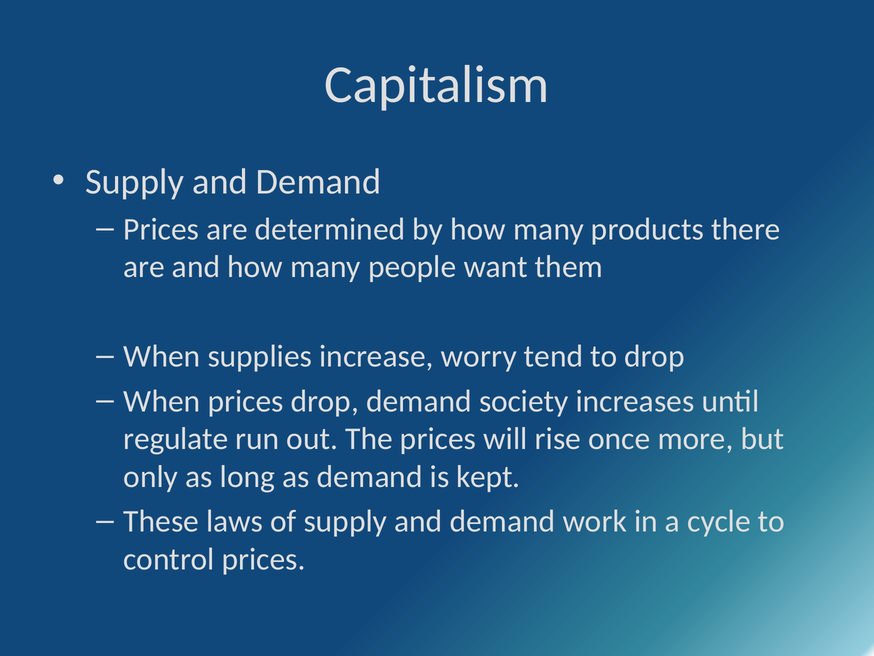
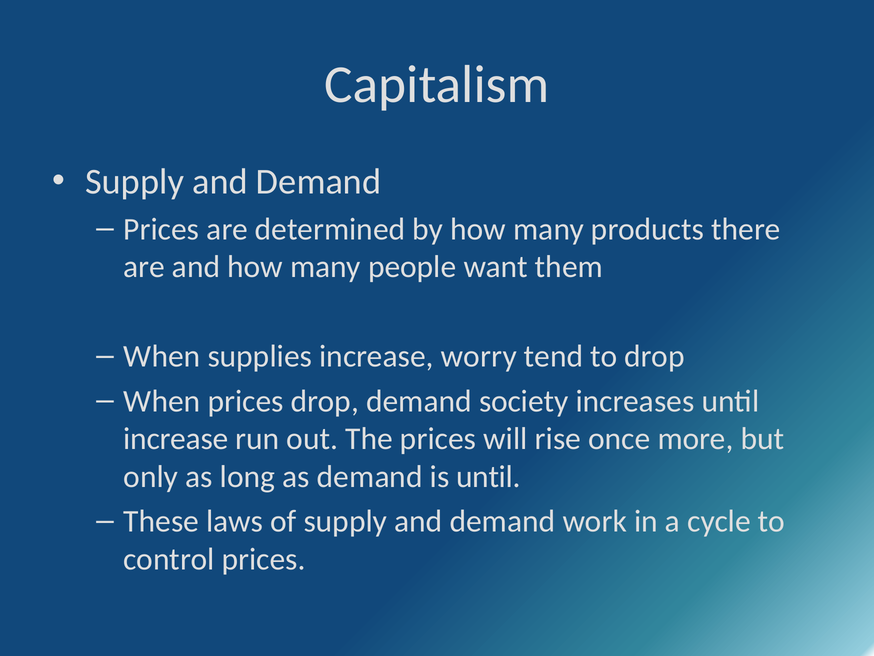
regulate: regulate -> increase (176, 439)
is kept: kept -> until (488, 477)
